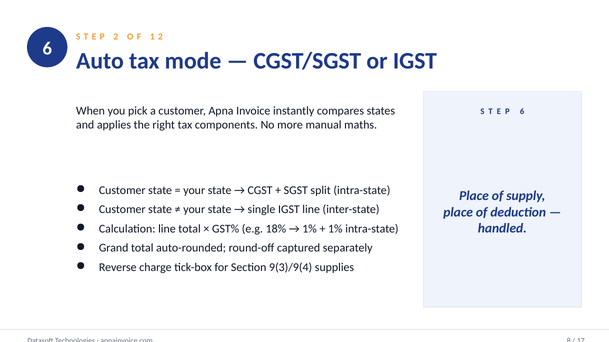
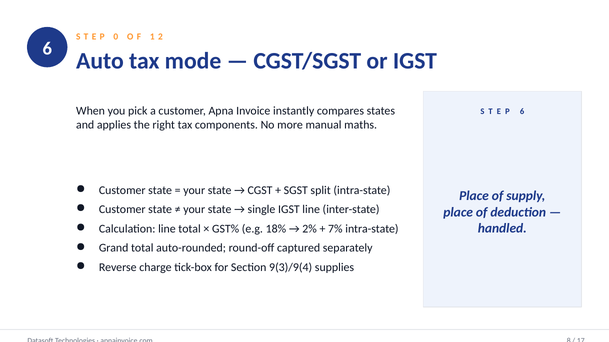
2: 2 -> 0 (116, 37)
1%: 1% -> 2% (310, 229)
1%: 1% -> 7% (335, 229)
